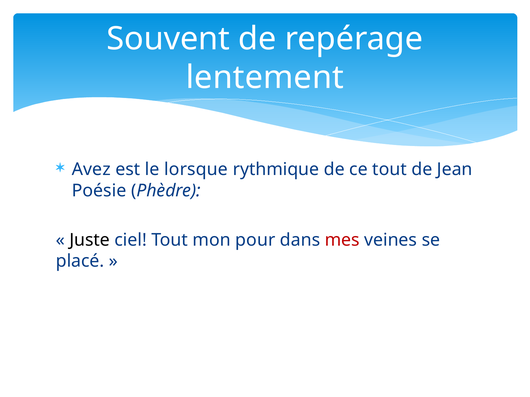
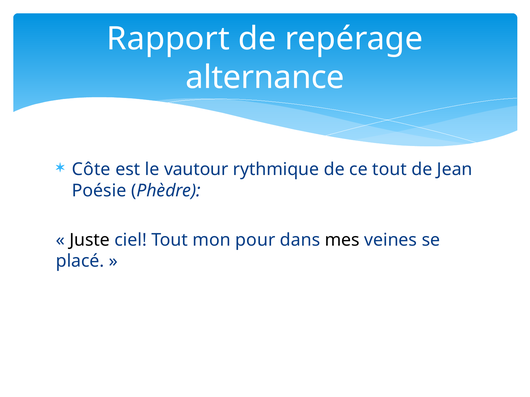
Souvent: Souvent -> Rapport (168, 39)
lentement: lentement -> alternance (265, 78)
Avez: Avez -> Côte (91, 170)
lorsque: lorsque -> vautour (196, 170)
mes colour: red -> black (342, 240)
